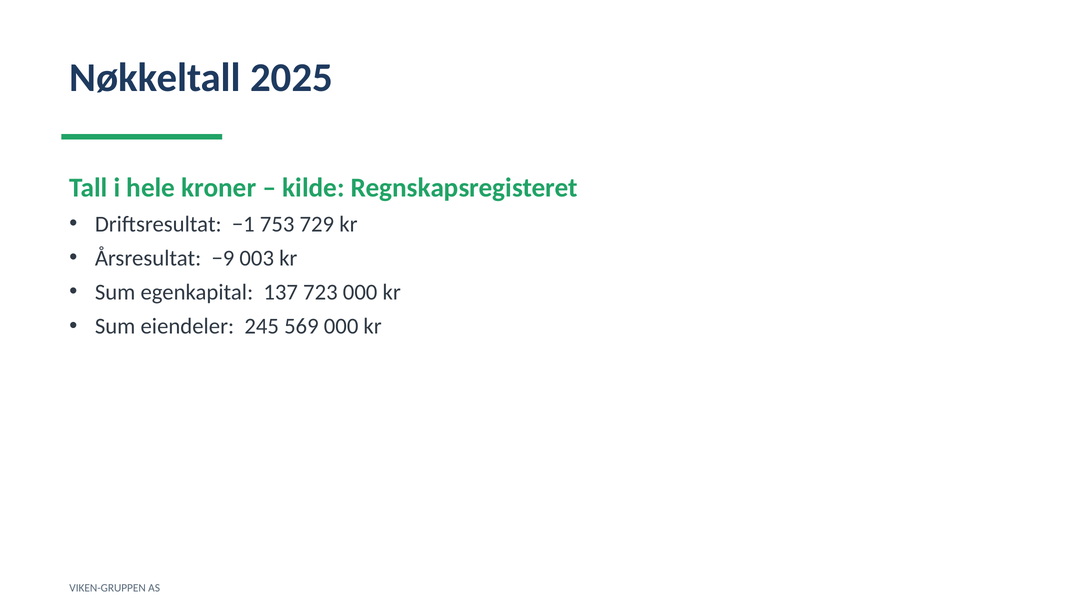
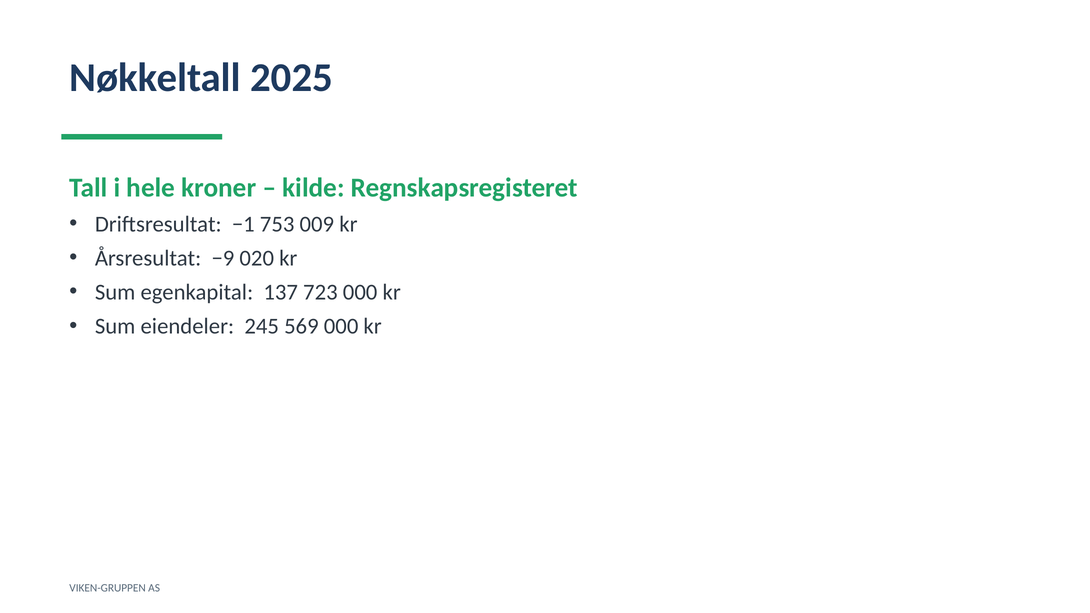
729: 729 -> 009 (317, 224)
003: 003 -> 020 (257, 258)
